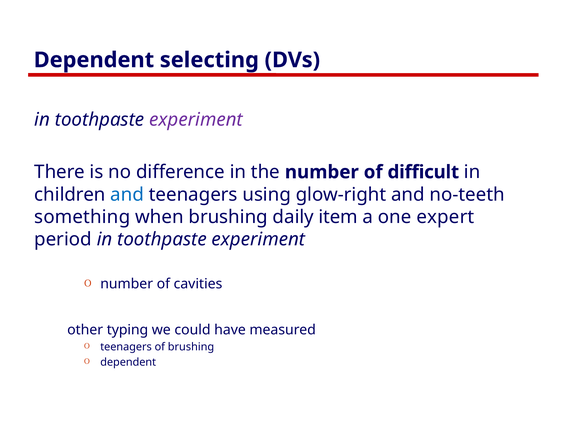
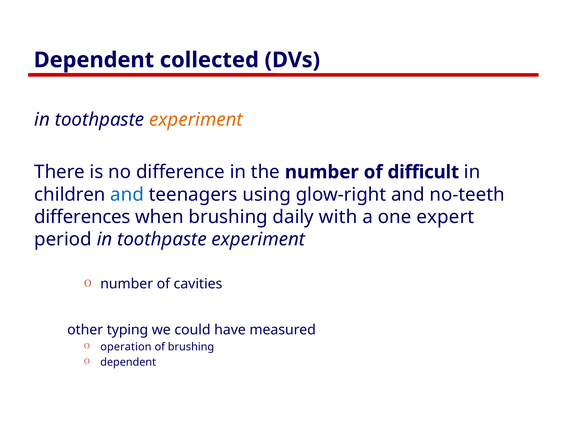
selecting: selecting -> collected (209, 60)
experiment colour: purple -> orange (196, 120)
something: something -> differences (82, 217)
item: item -> with (338, 217)
teenagers: teenagers -> operation (126, 347)
